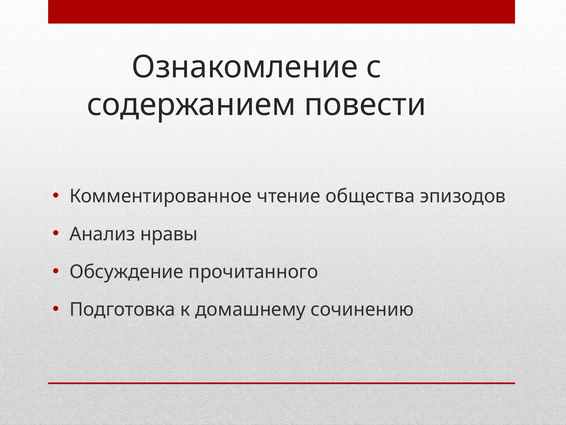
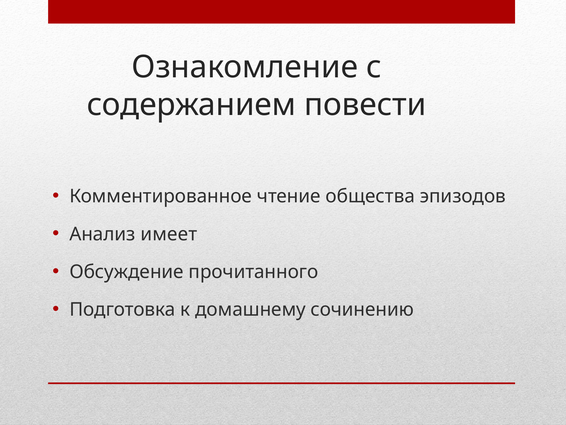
нравы: нравы -> имеет (169, 234)
